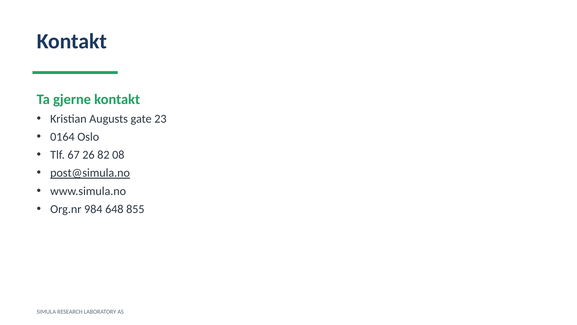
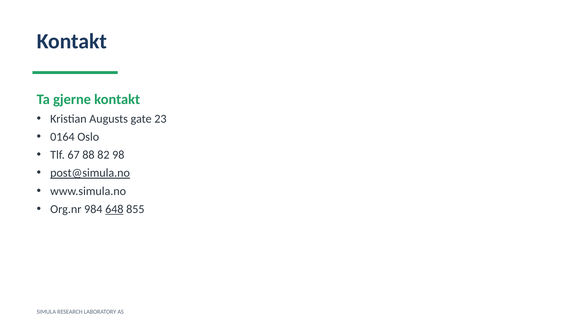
26: 26 -> 88 (88, 155)
08: 08 -> 98 (118, 155)
648 underline: none -> present (114, 209)
